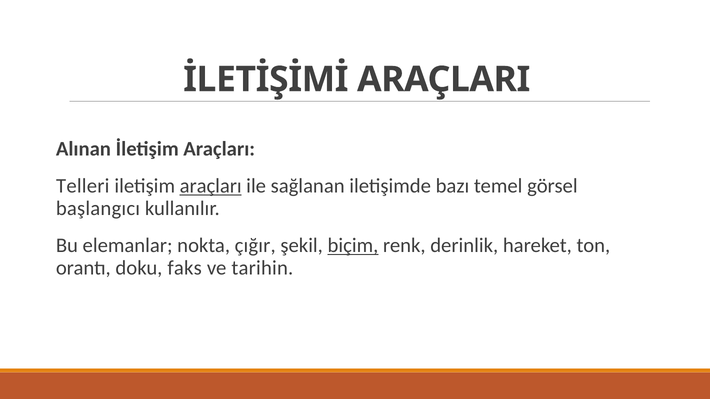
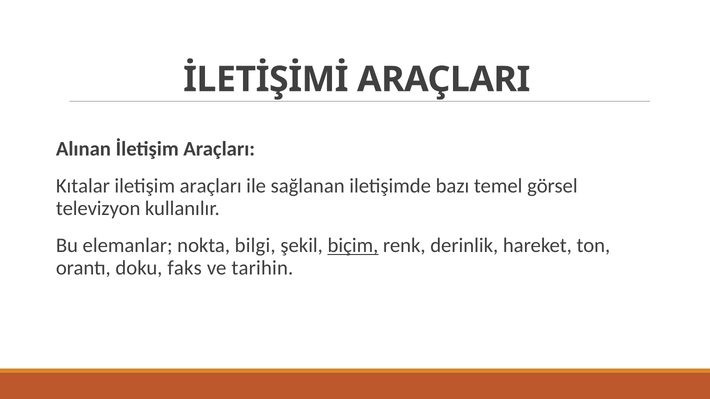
Telleri: Telleri -> Kıtalar (83, 186)
araçları underline: present -> none (211, 186)
başlangıcı: başlangıcı -> televizyon (98, 209)
çığır: çığır -> bilgi (255, 246)
